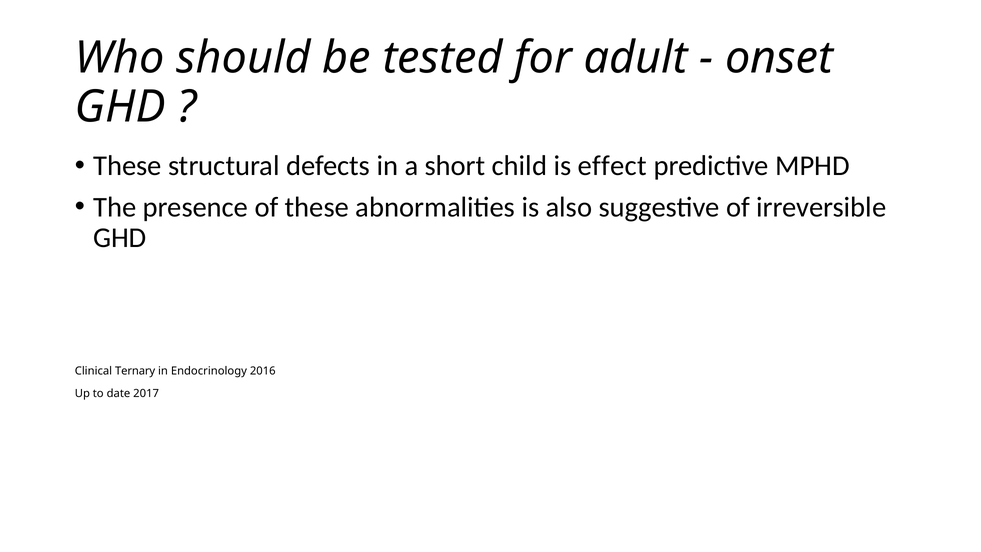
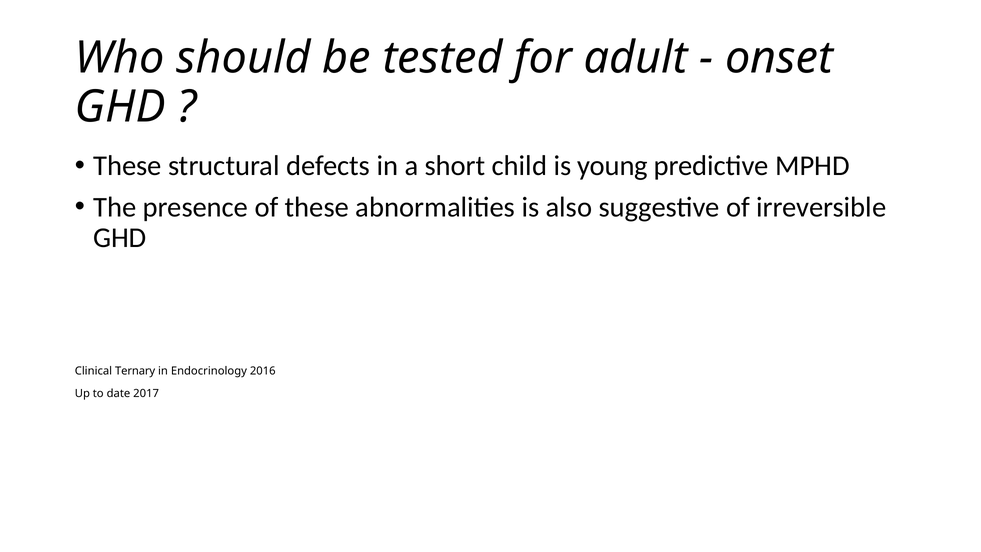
effect: effect -> young (613, 166)
